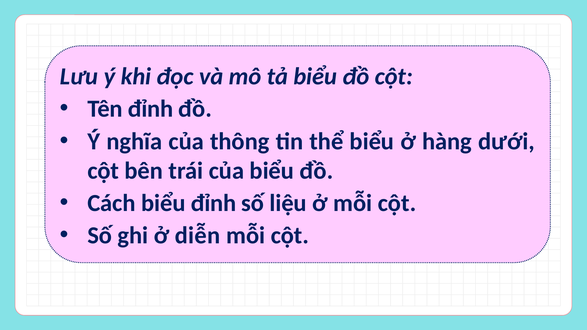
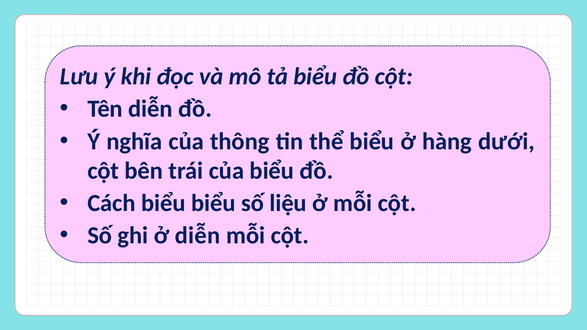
Tên đỉnh: đỉnh -> diễn (150, 109)
biểu đỉnh: đỉnh -> biểu (213, 203)
